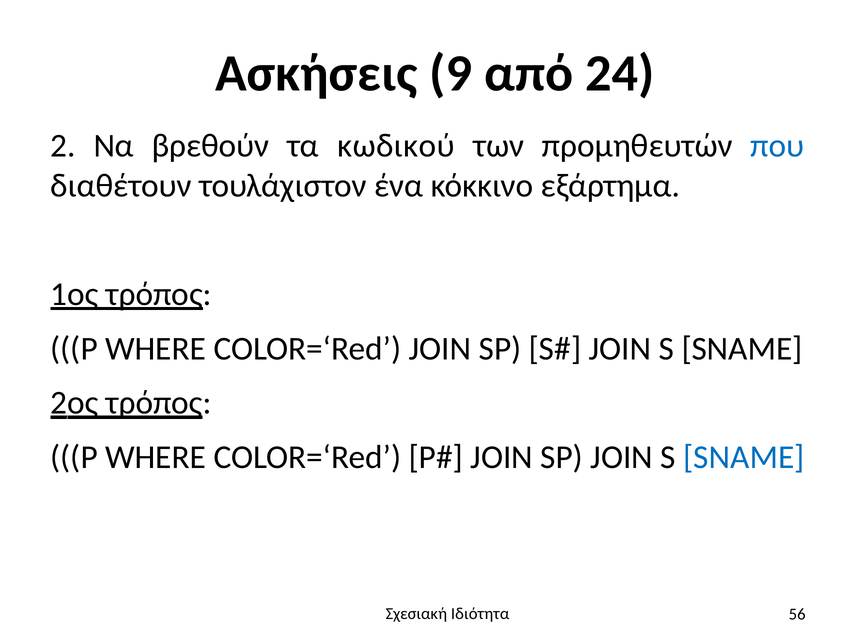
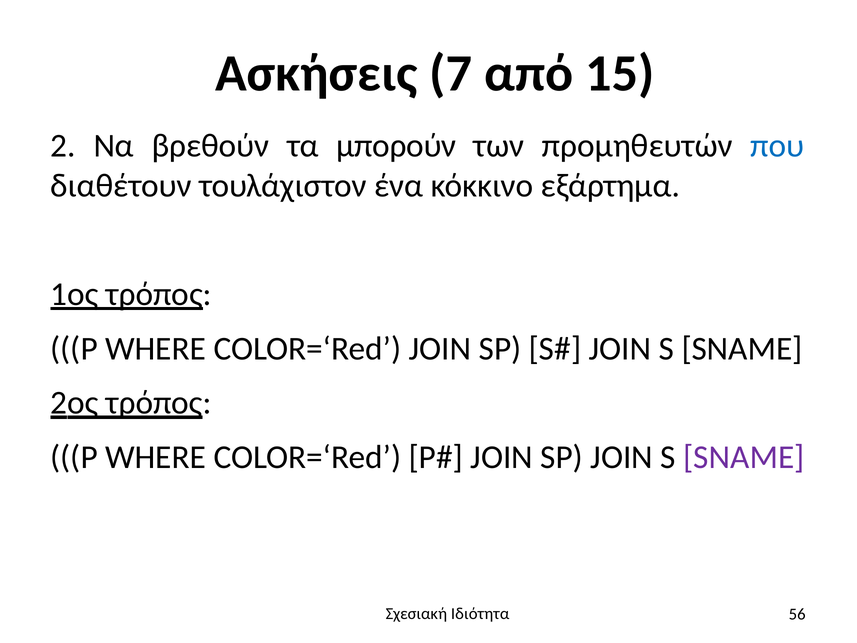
9: 9 -> 7 (451, 74)
24: 24 -> 15 (620, 74)
κωδικού: κωδικού -> μπορούν (396, 146)
SNAME colour: blue -> purple (744, 457)
